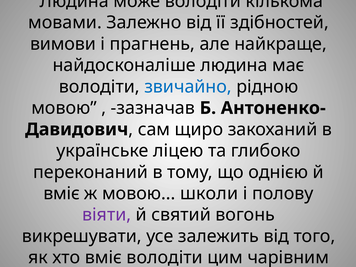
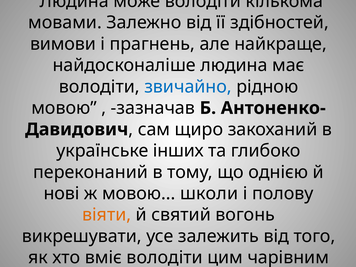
ліцею: ліцею -> інших (178, 151)
вміє: вміє -> нові (61, 193)
віяти colour: purple -> orange (107, 215)
